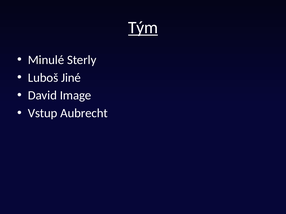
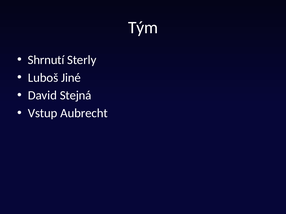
Tým underline: present -> none (143, 28)
Minulé: Minulé -> Shrnutí (46, 60)
Image: Image -> Stejná (76, 96)
